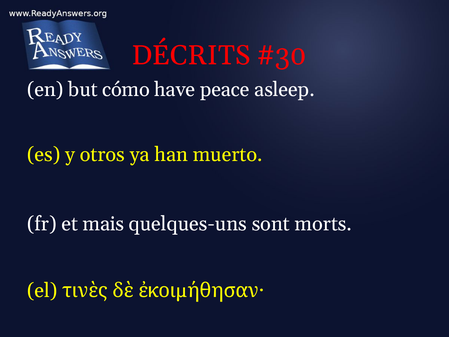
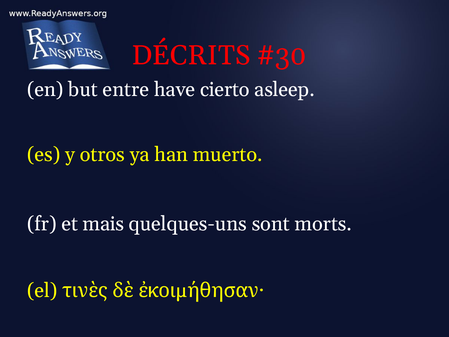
cómo: cómo -> entre (126, 89)
peace: peace -> cierto (225, 89)
